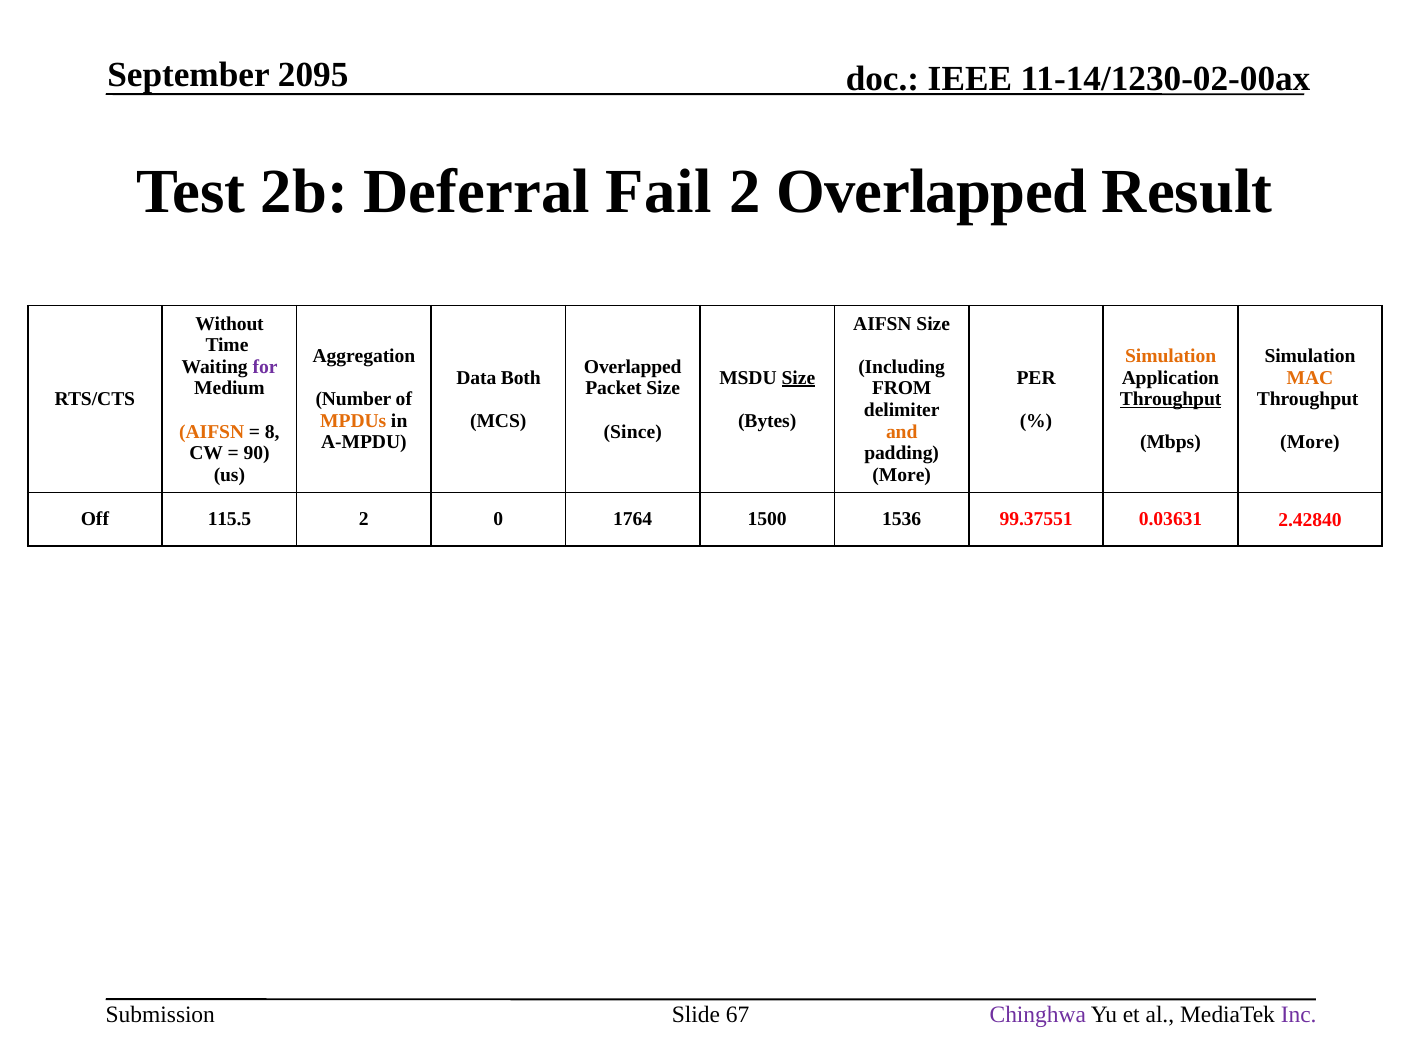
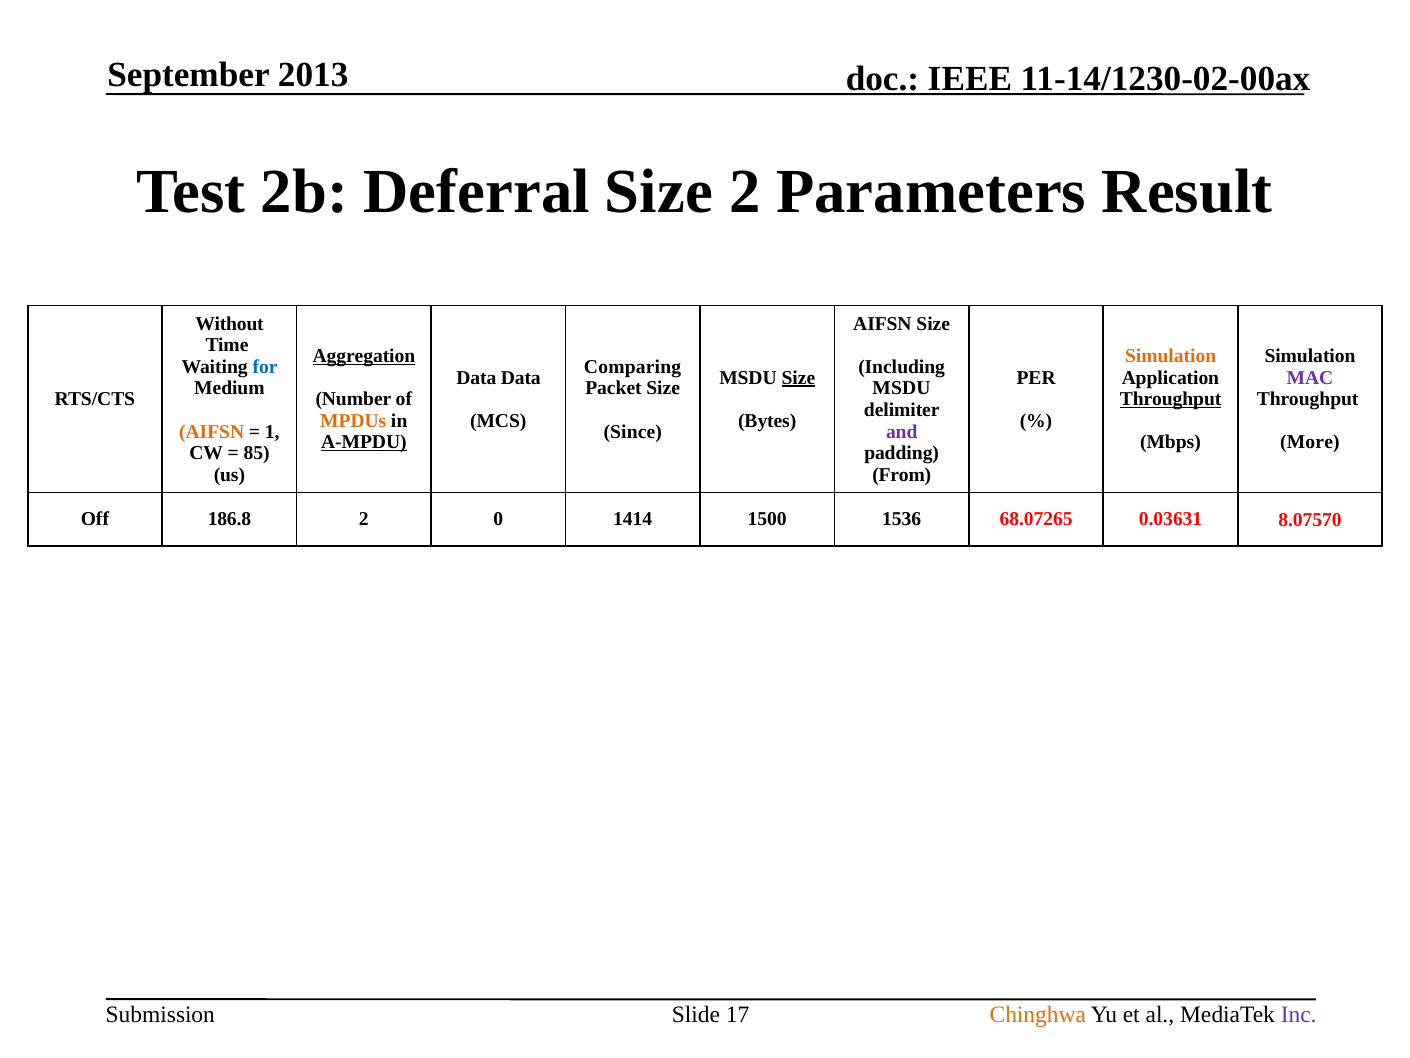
2095: 2095 -> 2013 (313, 75)
Deferral Fail: Fail -> Size (659, 192)
2 Overlapped: Overlapped -> Parameters (931, 192)
Aggregation underline: none -> present (364, 356)
for colour: purple -> blue (265, 367)
Overlapped: Overlapped -> Comparing (633, 367)
Data Both: Both -> Data (521, 377)
MAC colour: orange -> purple (1310, 377)
FROM: FROM -> MSDU (902, 388)
8: 8 -> 1 (272, 431)
and colour: orange -> purple (902, 431)
A-MPDU underline: none -> present (364, 442)
90: 90 -> 85 (257, 453)
More: More -> From (902, 475)
115.5: 115.5 -> 186.8 (229, 519)
1764: 1764 -> 1414 (633, 519)
99.37551: 99.37551 -> 68.07265 (1036, 519)
2.42840: 2.42840 -> 8.07570 (1310, 520)
67: 67 -> 17 (738, 1014)
Chinghwa colour: purple -> orange (1038, 1014)
